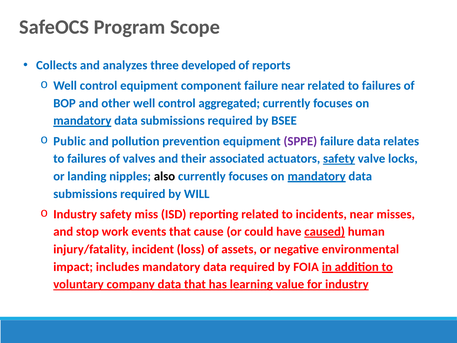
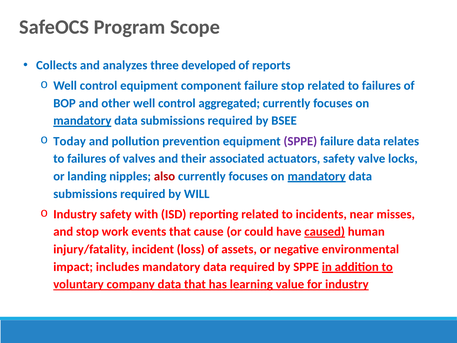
failure near: near -> stop (293, 86)
Public: Public -> Today (70, 141)
safety underline: present -> none (339, 159)
also colour: black -> red (164, 176)
miss: miss -> with (146, 214)
by FOIA: FOIA -> SPPE (306, 267)
